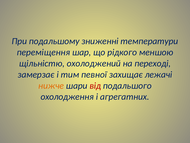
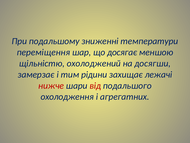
рідкого: рідкого -> досягає (122, 52)
переході: переході -> досягши (153, 63)
певної: певної -> рідини (94, 74)
нижче colour: orange -> red (51, 85)
